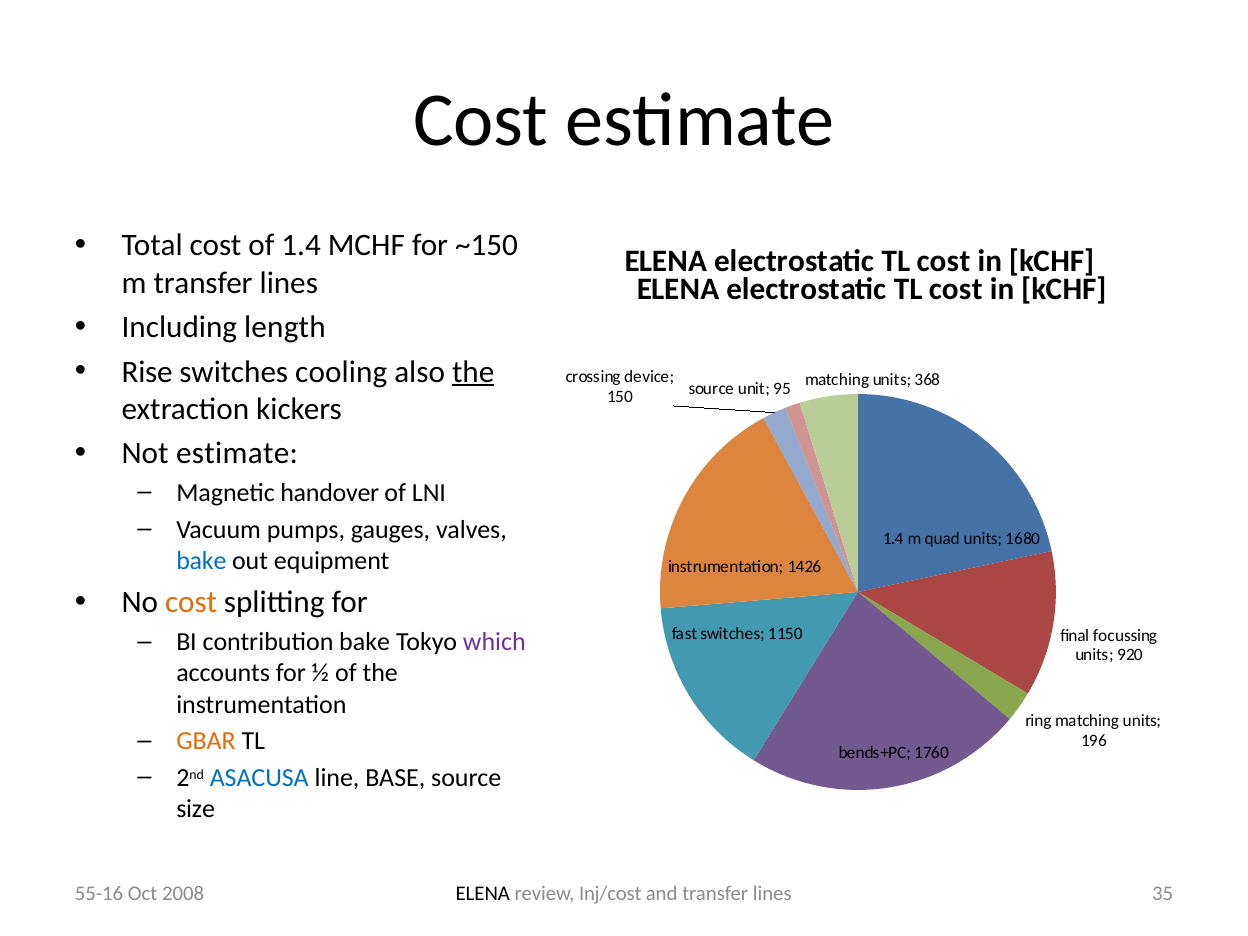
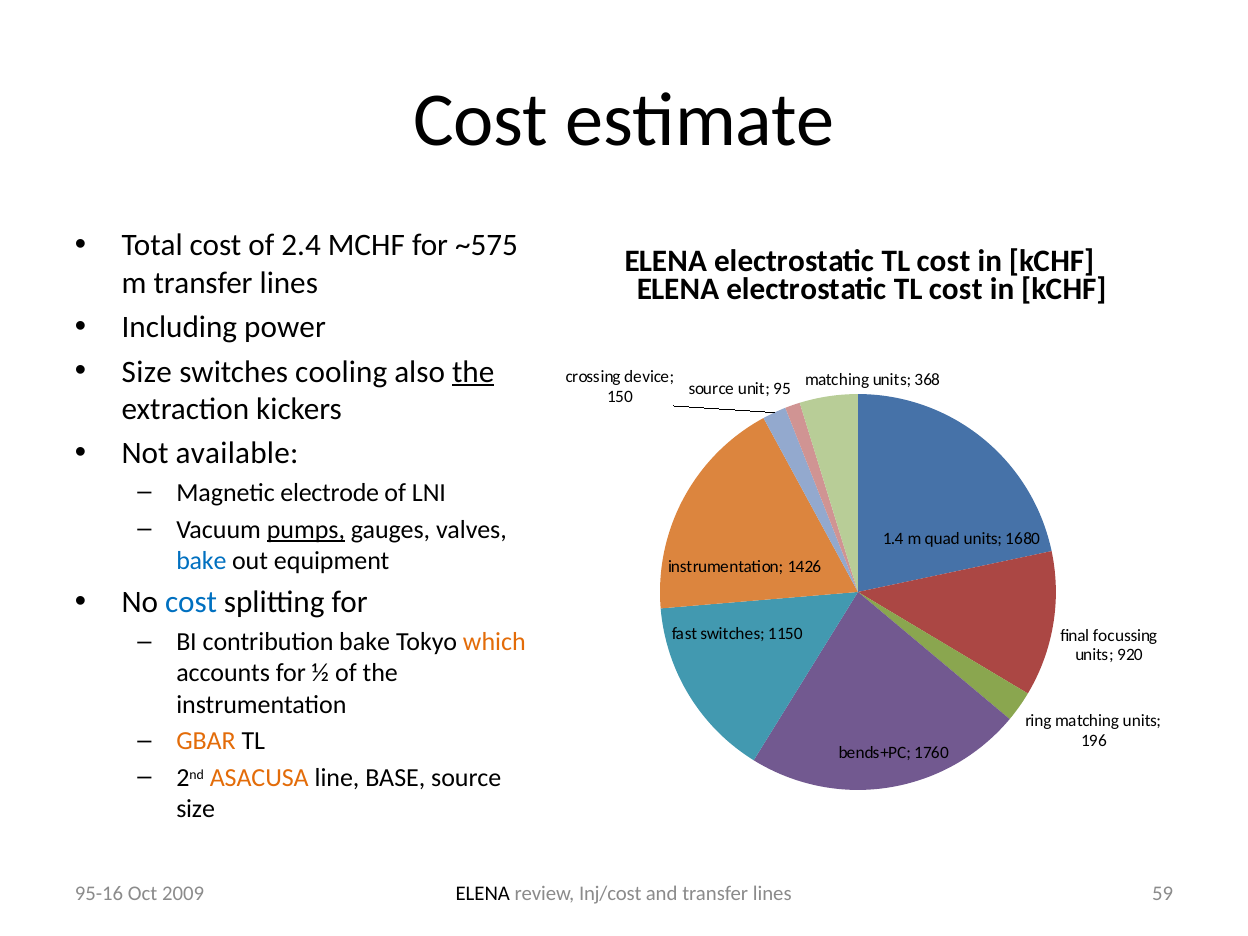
of 1.4: 1.4 -> 2.4 (301, 246)
~150: ~150 -> ~575 (486, 246)
length: length -> power (285, 327)
Rise: Rise -> Size (147, 372)
Not estimate: estimate -> available (237, 454)
handover: handover -> electrode (330, 493)
pumps underline: none -> present (306, 530)
cost colour: orange -> blue (191, 603)
which colour: purple -> orange (494, 642)
ASACUSA colour: blue -> orange (259, 778)
35: 35 -> 59 (1163, 894)
55-16: 55-16 -> 95-16 (99, 894)
2008: 2008 -> 2009 (183, 894)
